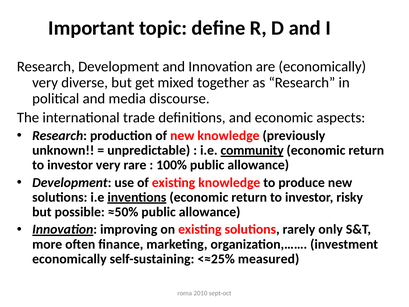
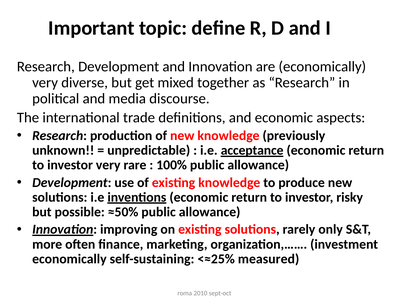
community: community -> acceptance (252, 150)
